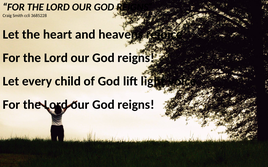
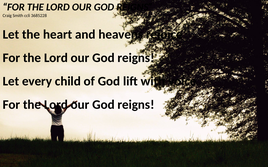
light: light -> with (153, 82)
